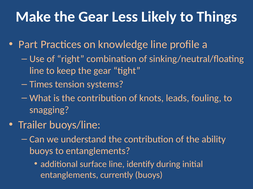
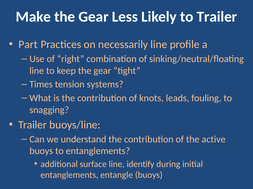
to Things: Things -> Trailer (217, 17)
knowledge: knowledge -> necessarily (123, 45)
ability: ability -> active (214, 140)
currently: currently -> entangle (117, 176)
